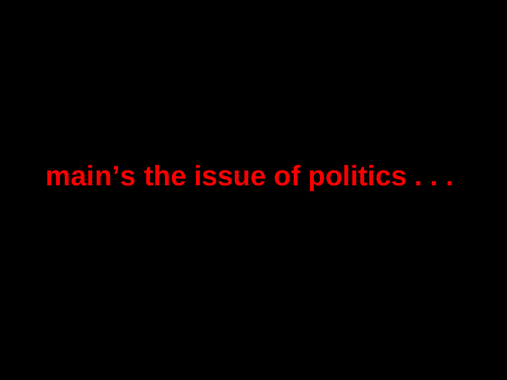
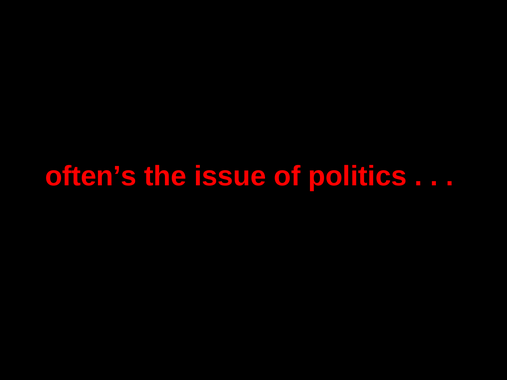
main’s: main’s -> often’s (91, 176)
